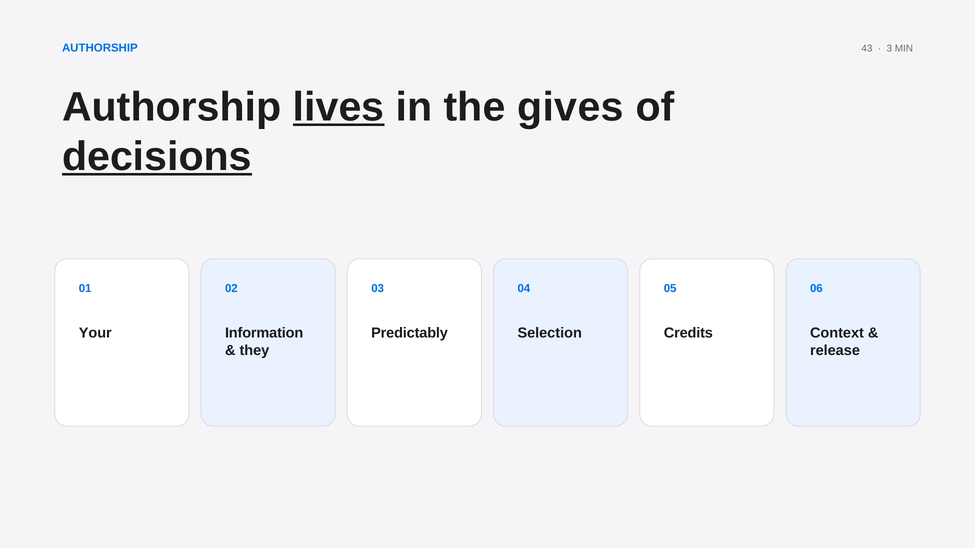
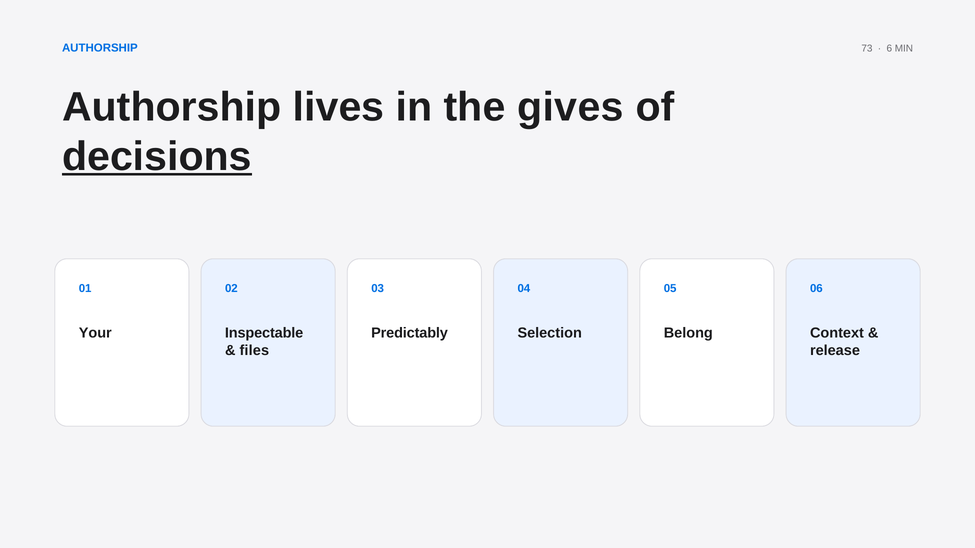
43: 43 -> 73 (867, 48)
3: 3 -> 6 (889, 48)
lives underline: present -> none (339, 107)
Information: Information -> Inspectable (264, 333)
Credits: Credits -> Belong (688, 333)
they: they -> files (254, 351)
